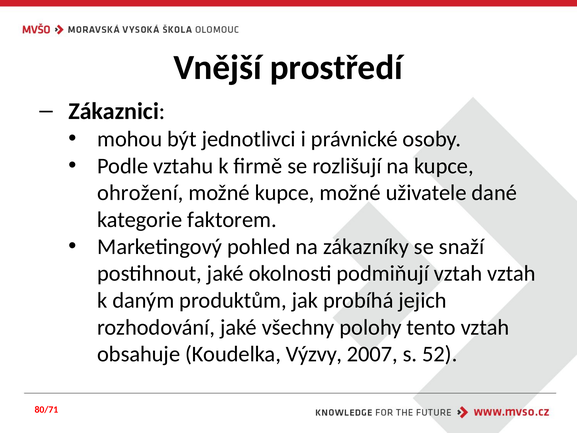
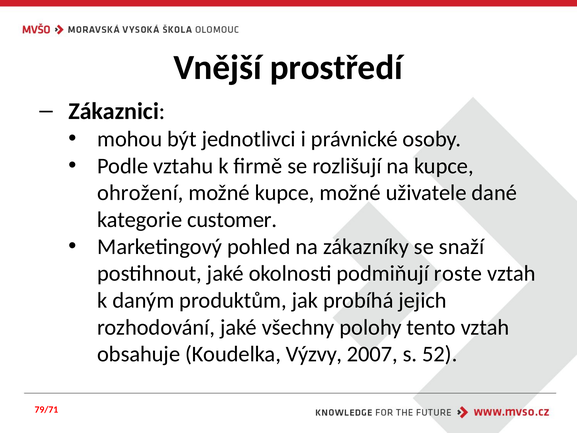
faktorem: faktorem -> customer (232, 220)
podmiňují vztah: vztah -> roste (458, 273)
80/71: 80/71 -> 79/71 (46, 409)
